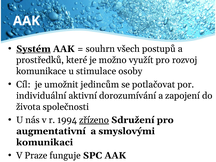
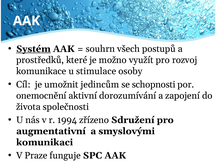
potlačovat: potlačovat -> schopnosti (154, 84)
individuální: individuální -> onemocnění (41, 96)
zřízeno underline: present -> none (94, 120)
